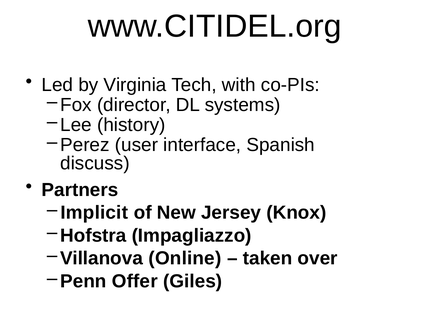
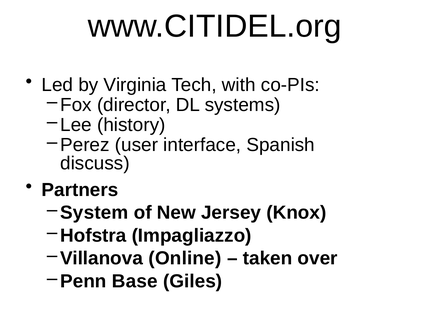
Implicit: Implicit -> System (94, 213)
Offer: Offer -> Base (135, 282)
